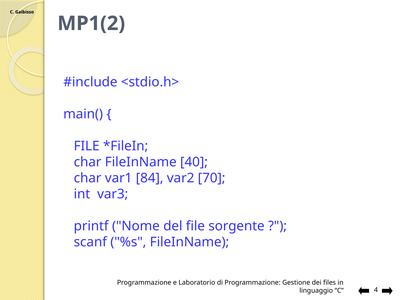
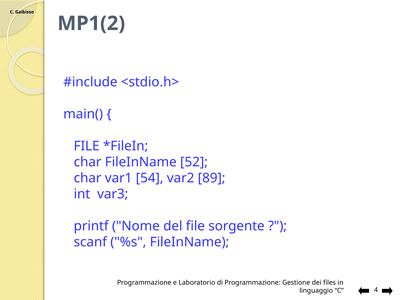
40: 40 -> 52 (194, 163)
84: 84 -> 54 (150, 179)
70: 70 -> 89 (212, 179)
